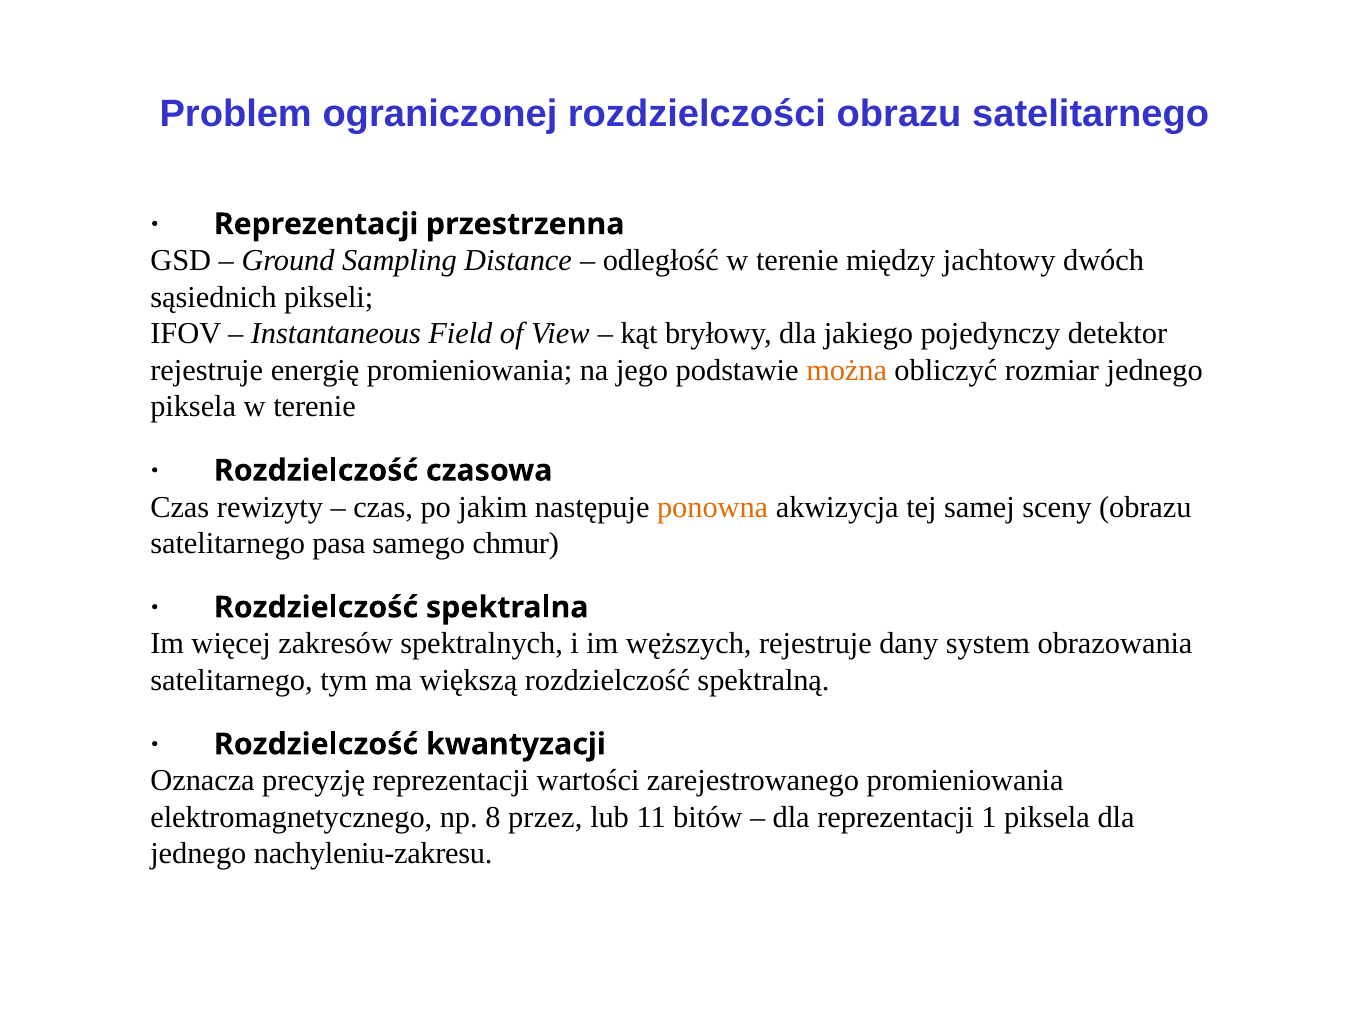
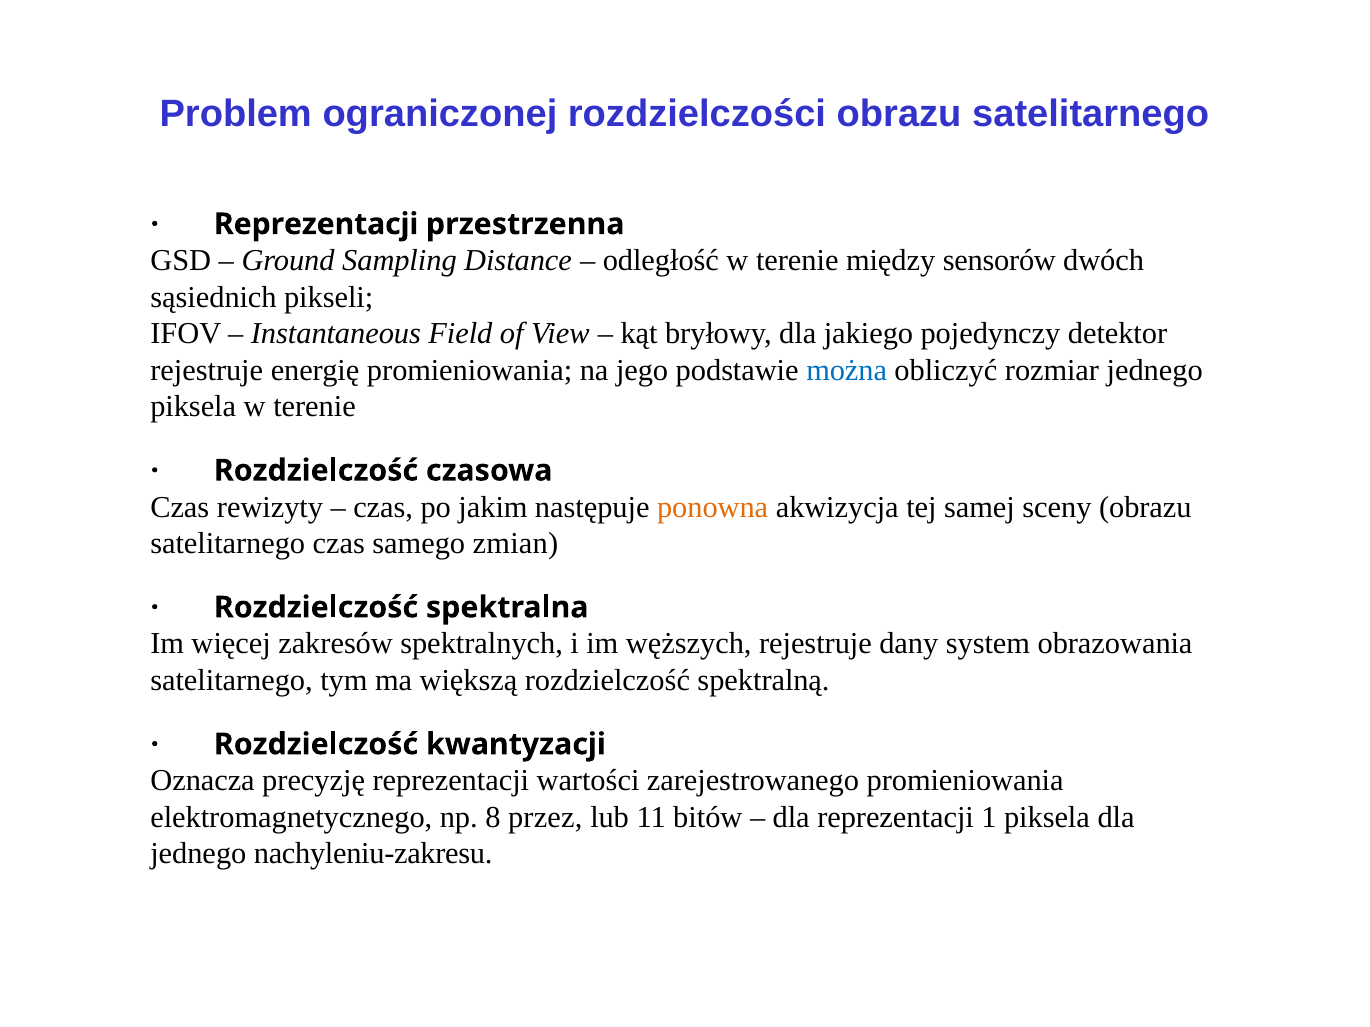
jachtowy: jachtowy -> sensorów (999, 261)
można colour: orange -> blue (847, 370)
satelitarnego pasa: pasa -> czas (339, 544)
chmur: chmur -> zmian (515, 544)
